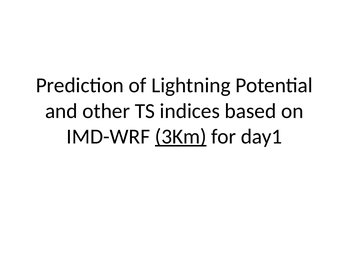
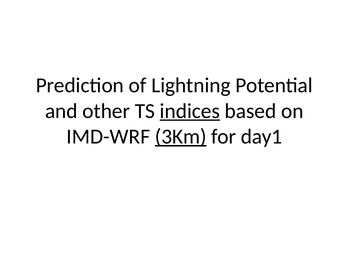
indices underline: none -> present (190, 111)
